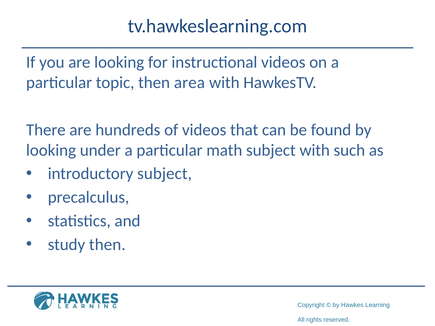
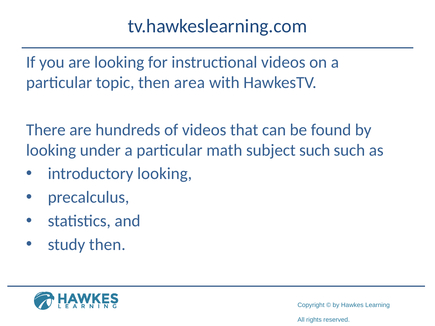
subject with: with -> such (315, 150)
introductory subject: subject -> looking (165, 174)
